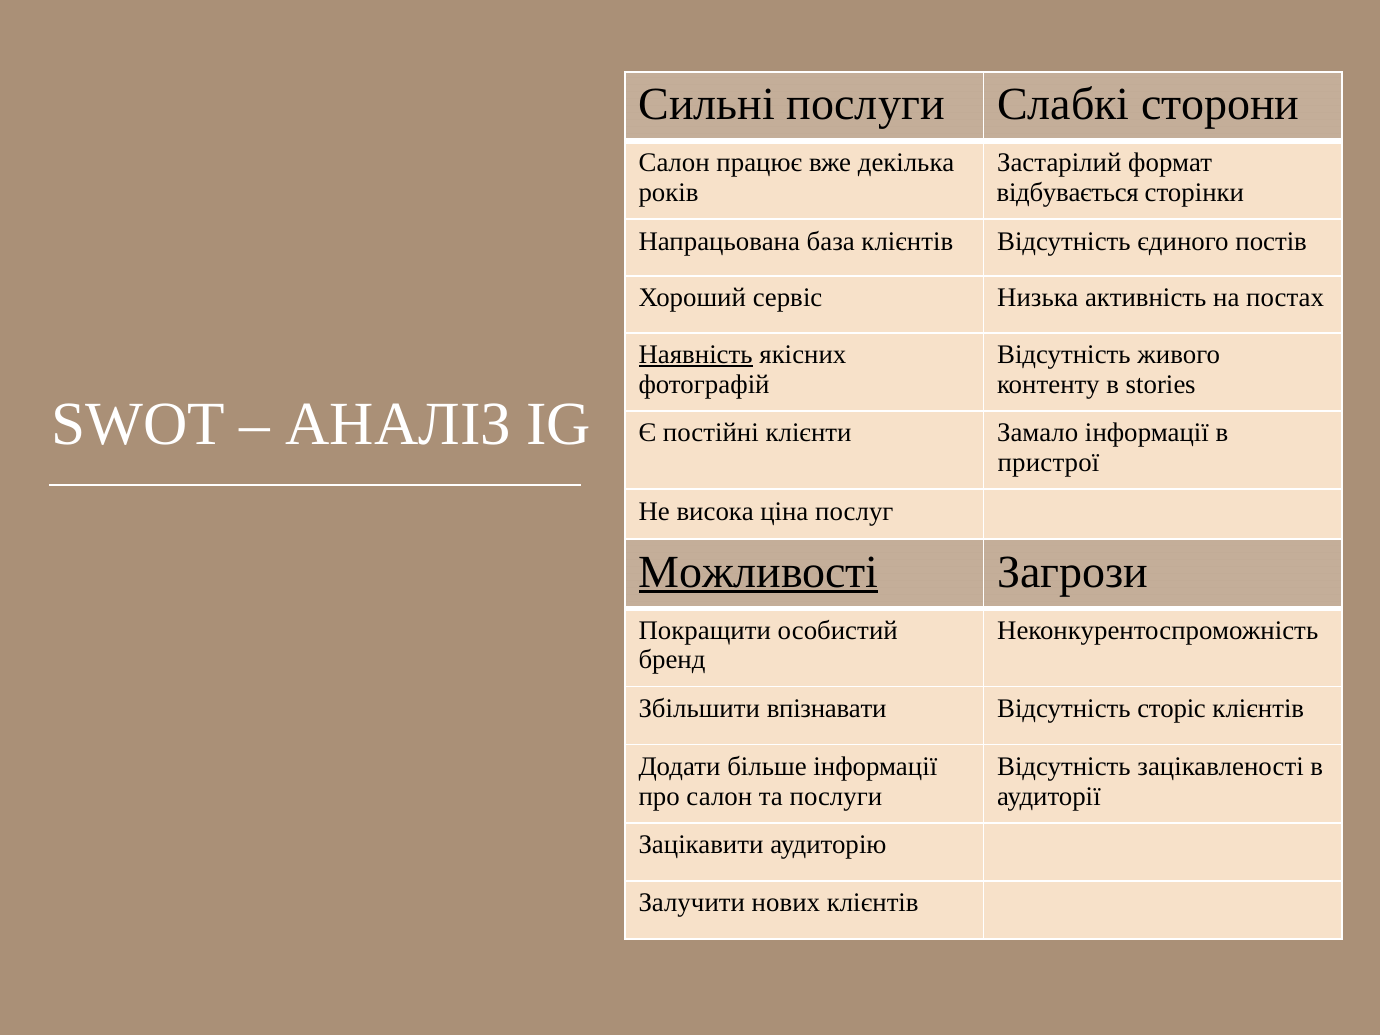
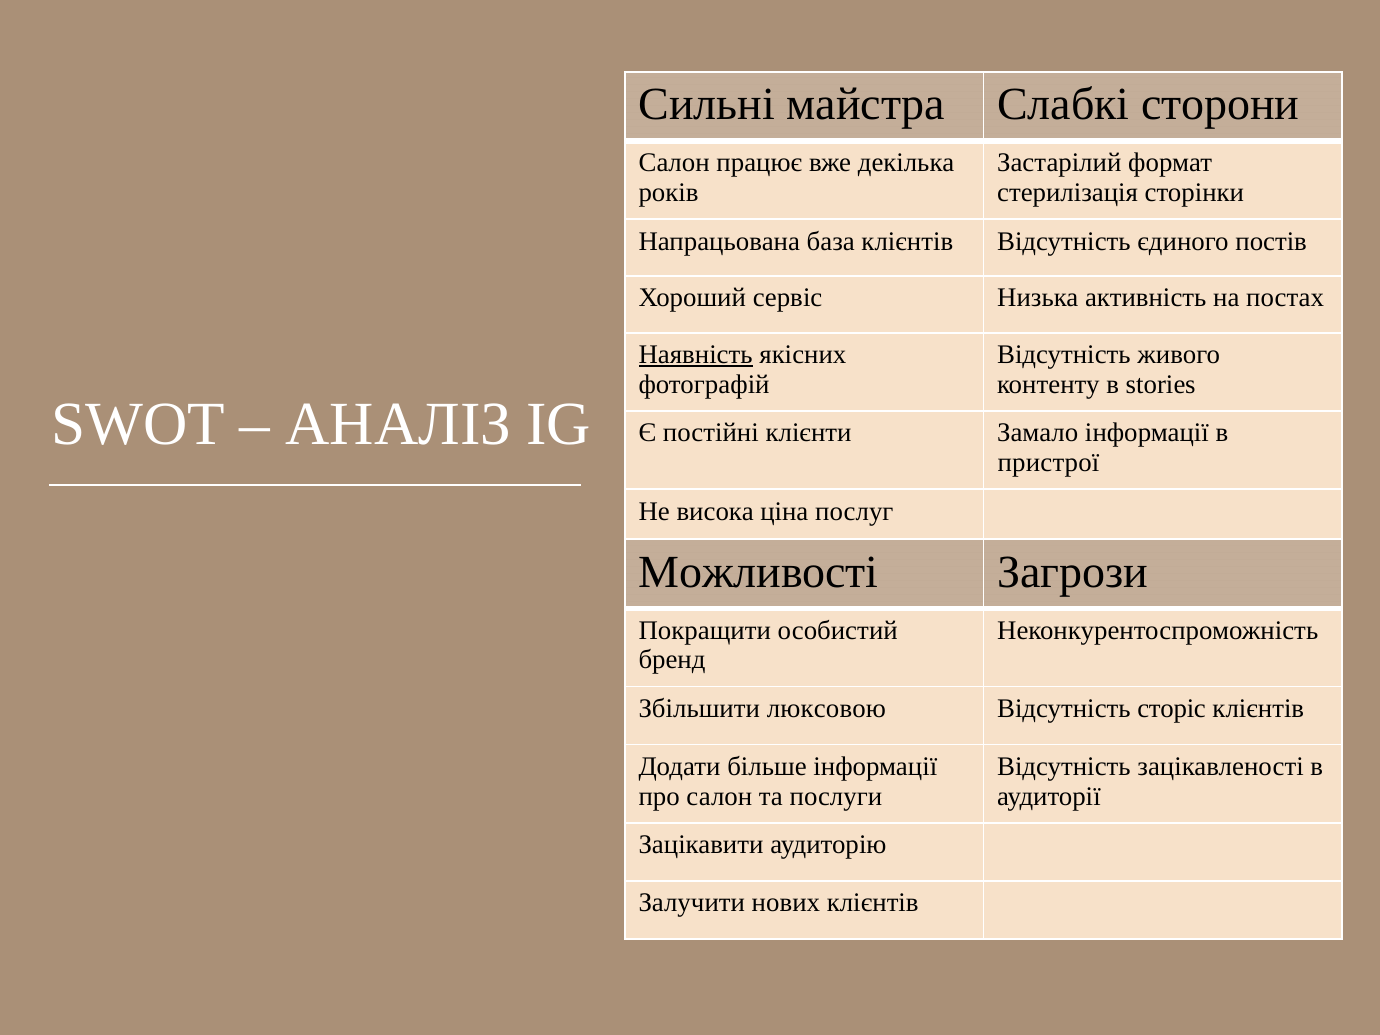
Сильні послуги: послуги -> майстра (866, 105)
відбувається: відбувається -> стерилізація (1068, 193)
Можливості underline: present -> none (758, 572)
впізнавати: впізнавати -> люксовою (826, 709)
